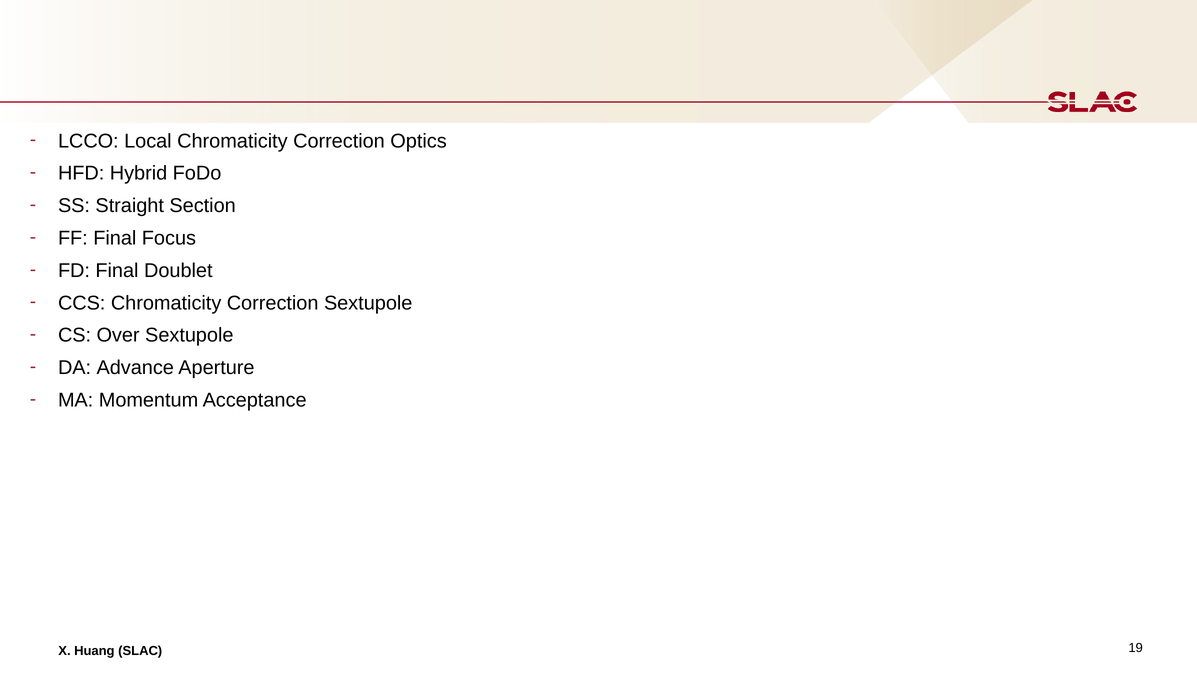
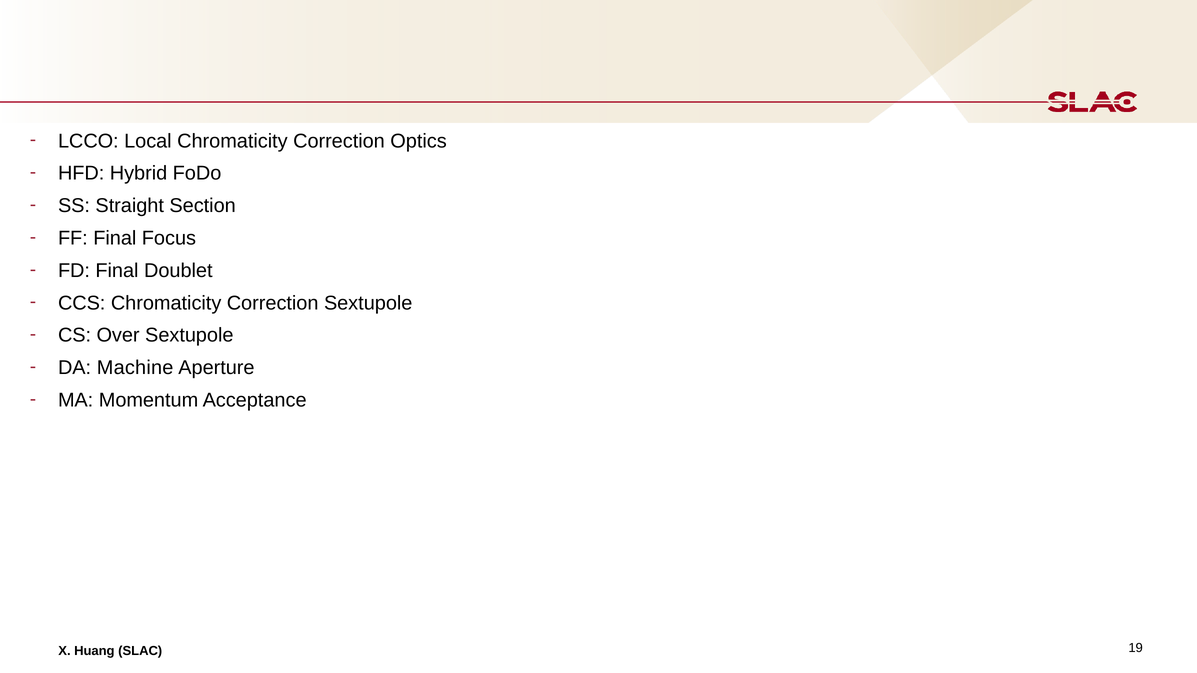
Advance: Advance -> Machine (135, 368)
